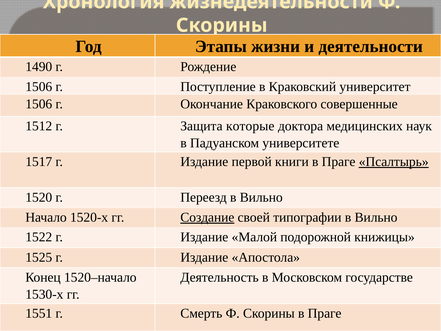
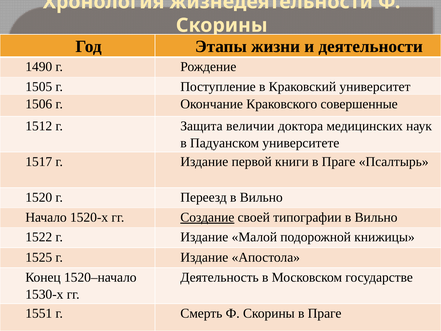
1506: 1506 -> 1505 (39, 87)
которые: которые -> величии (250, 126)
Псалтырь underline: present -> none (394, 162)
